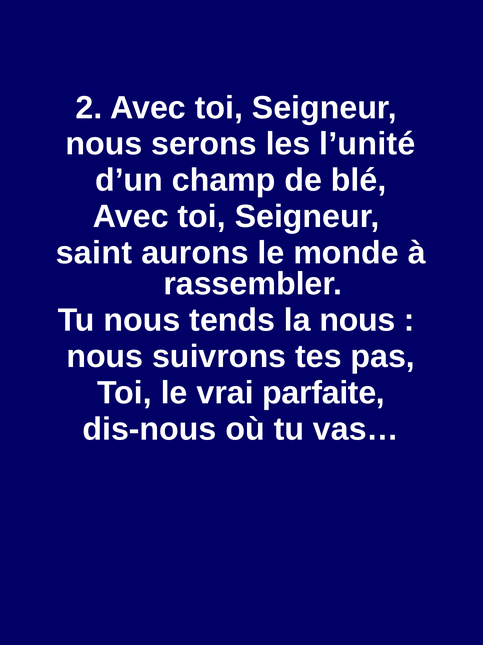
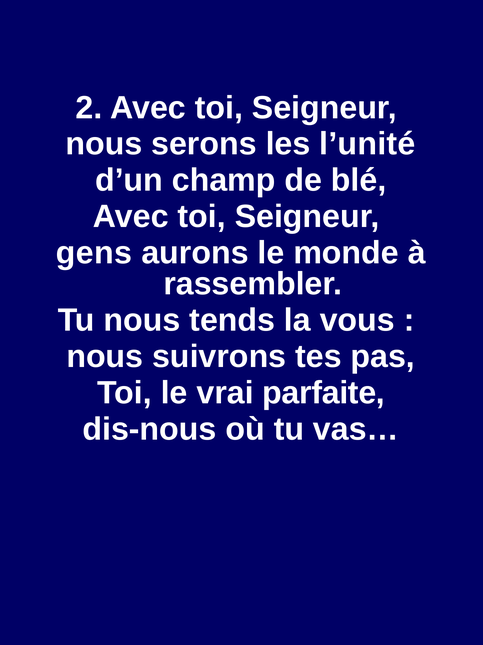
saint: saint -> gens (94, 253)
la nous: nous -> vous (357, 320)
